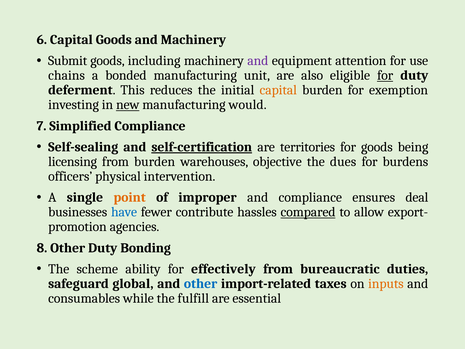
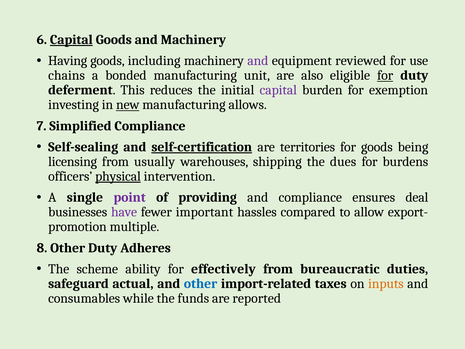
Capital underline: none -> present (71, 40)
Submit: Submit -> Having (68, 61)
attention: attention -> reviewed (361, 61)
capital colour: orange -> purple (278, 90)
would: would -> allows (248, 105)
from burden: burden -> usually (155, 162)
objective: objective -> shipping (277, 162)
physical underline: none -> present (118, 176)
point colour: orange -> purple (130, 197)
improper: improper -> providing (208, 197)
have colour: blue -> purple (124, 212)
contribute: contribute -> important (204, 212)
compared underline: present -> none (308, 212)
agencies: agencies -> multiple (134, 227)
Bonding: Bonding -> Adheres (146, 248)
global: global -> actual (133, 283)
fulfill: fulfill -> funds (193, 298)
essential: essential -> reported (257, 298)
